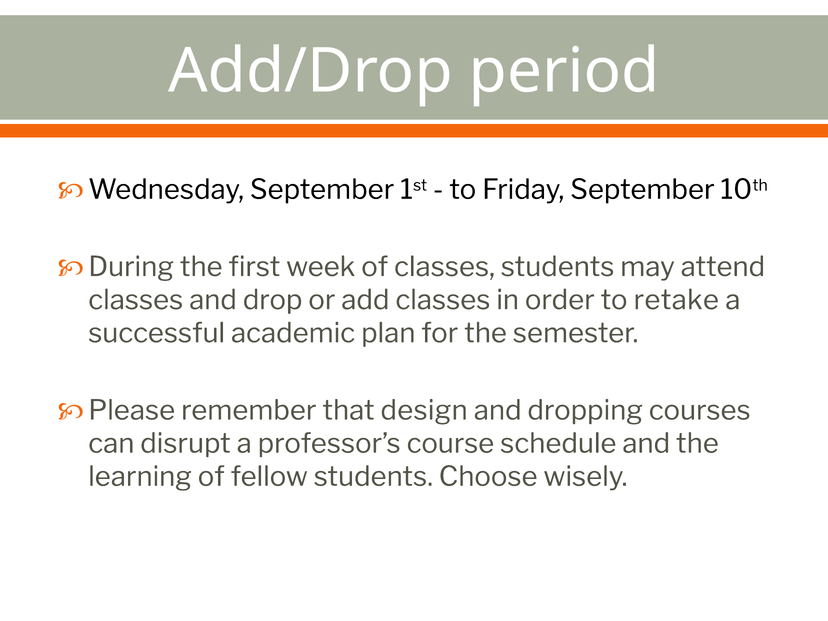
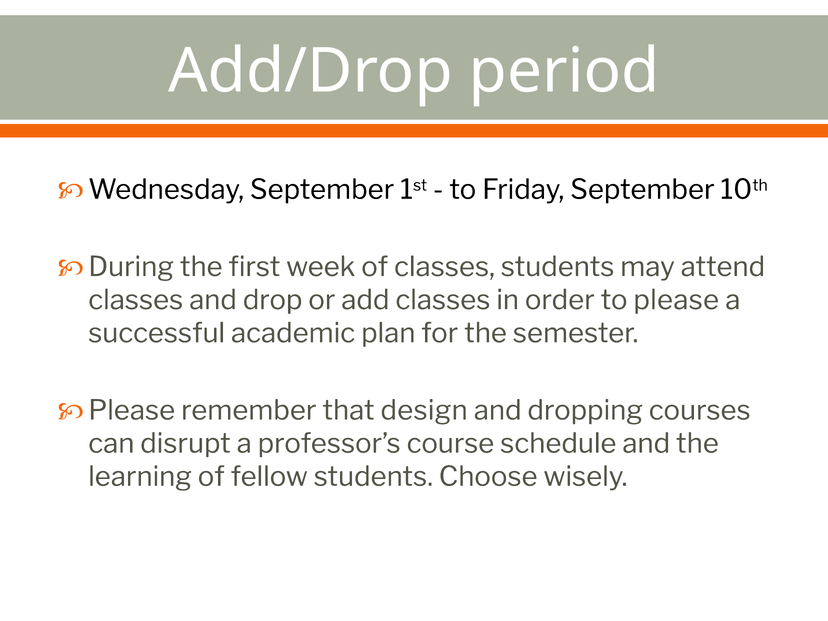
to retake: retake -> please (676, 300)
